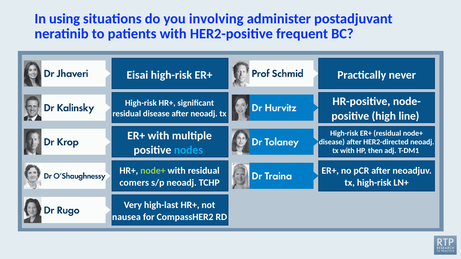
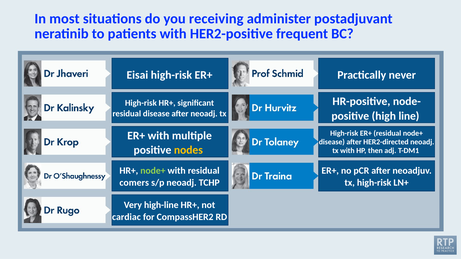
using: using -> most (64, 19)
involving: involving -> receiving (216, 19)
nodes colour: light blue -> yellow (188, 150)
high-last: high-last -> high-line (161, 205)
nausea: nausea -> cardiac (126, 217)
